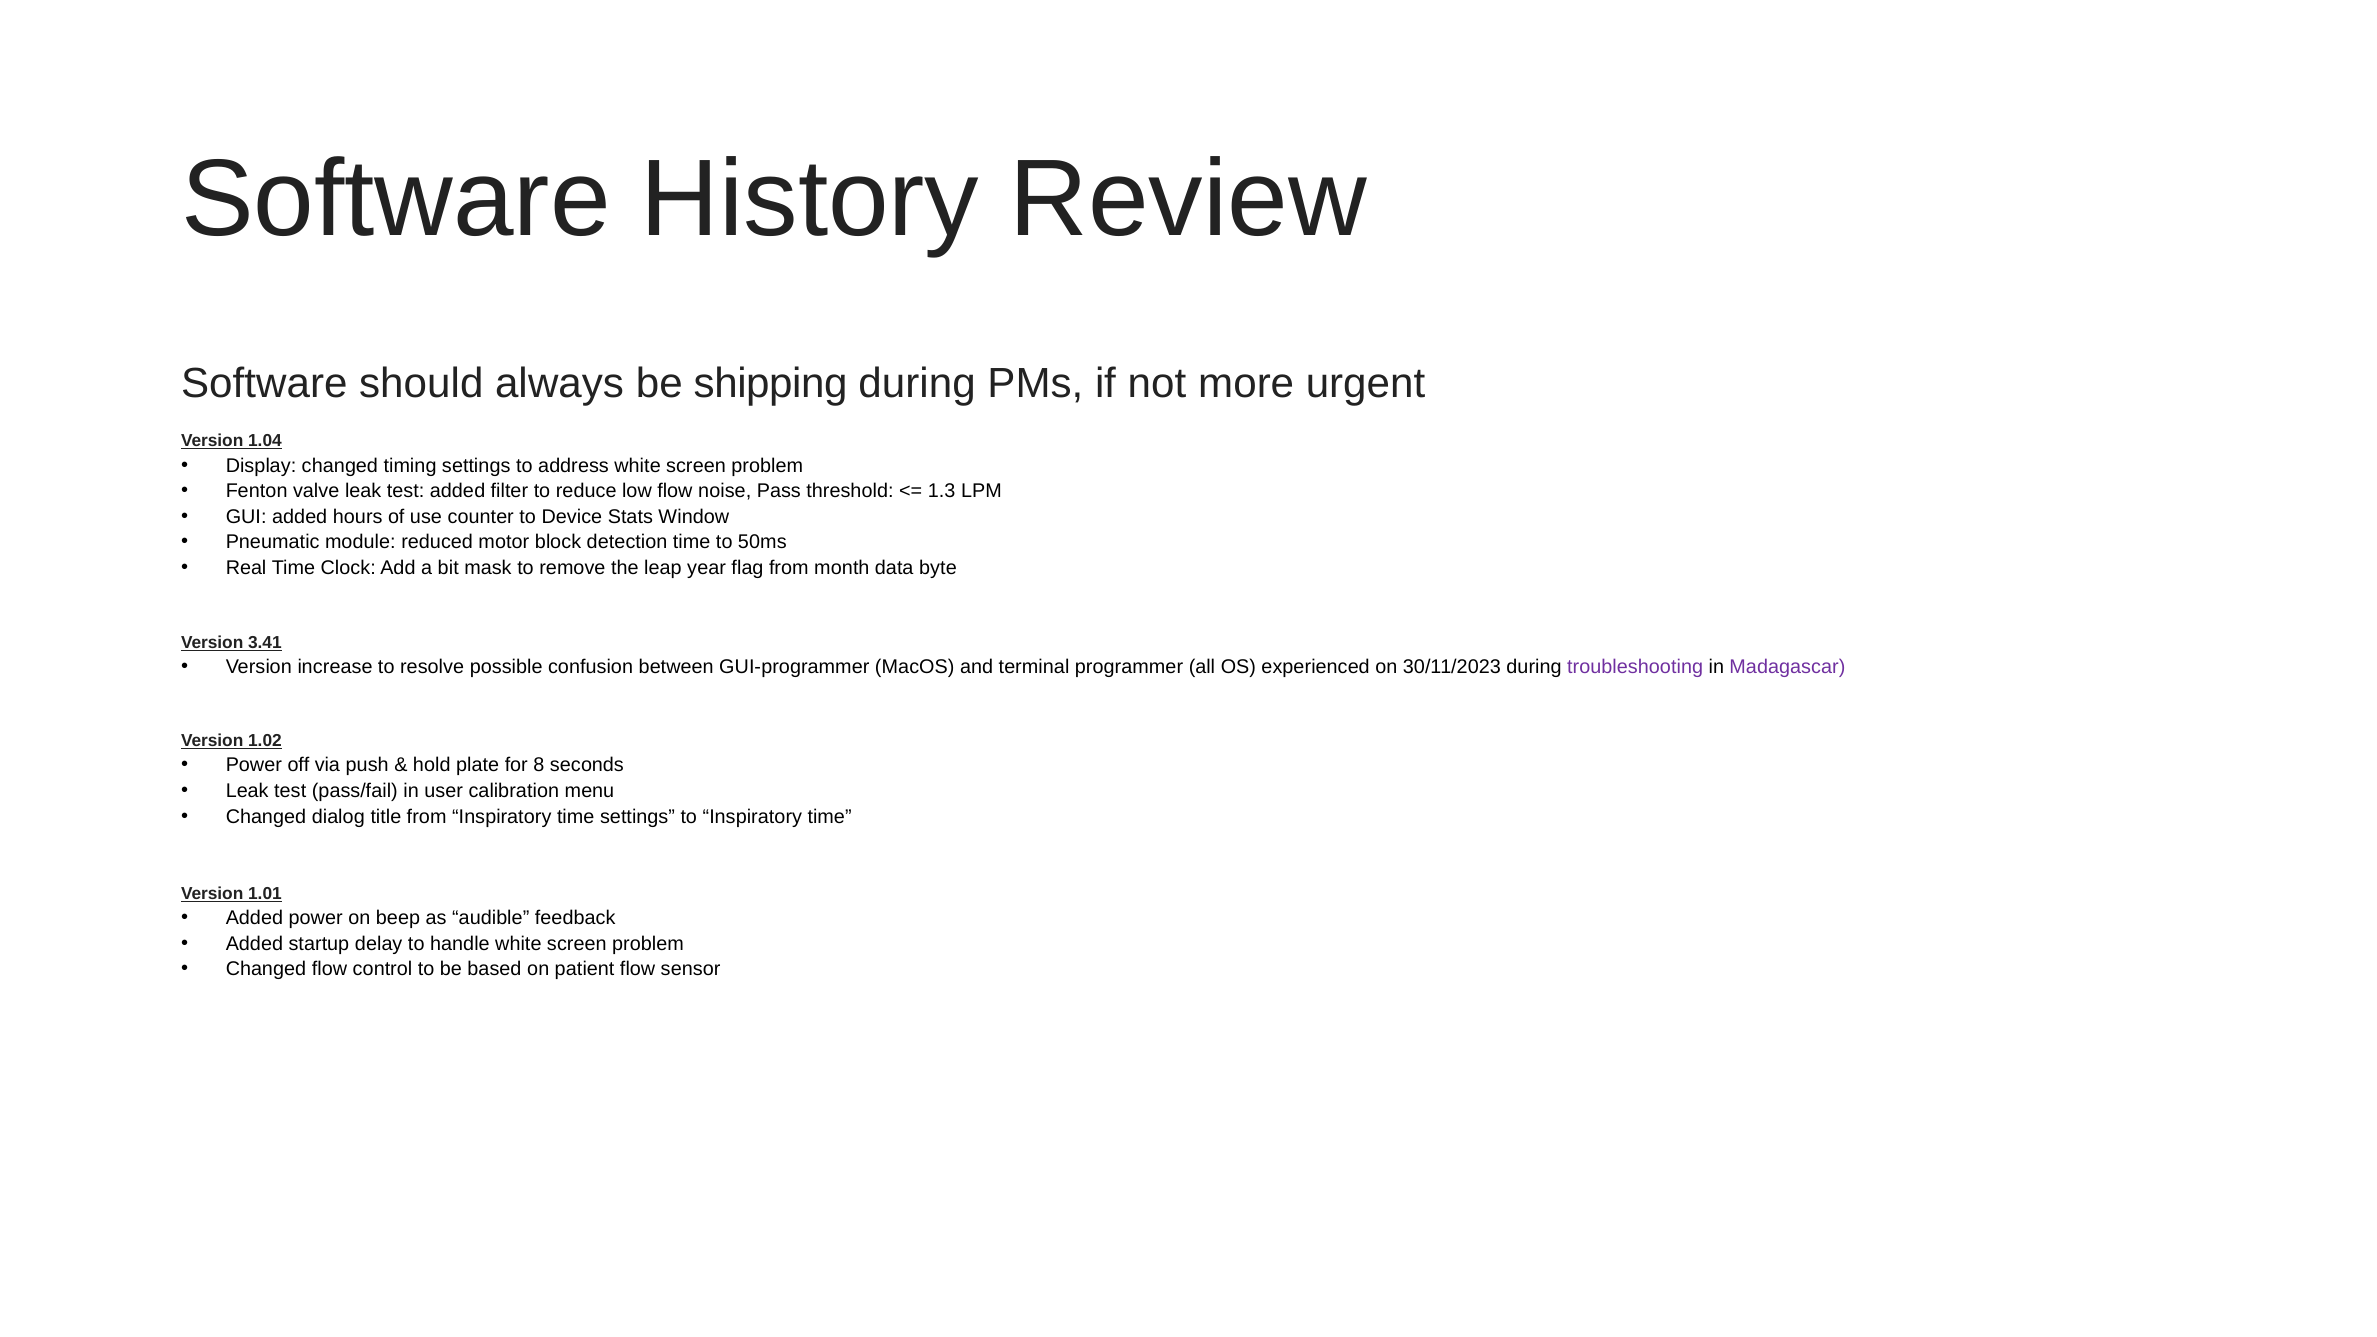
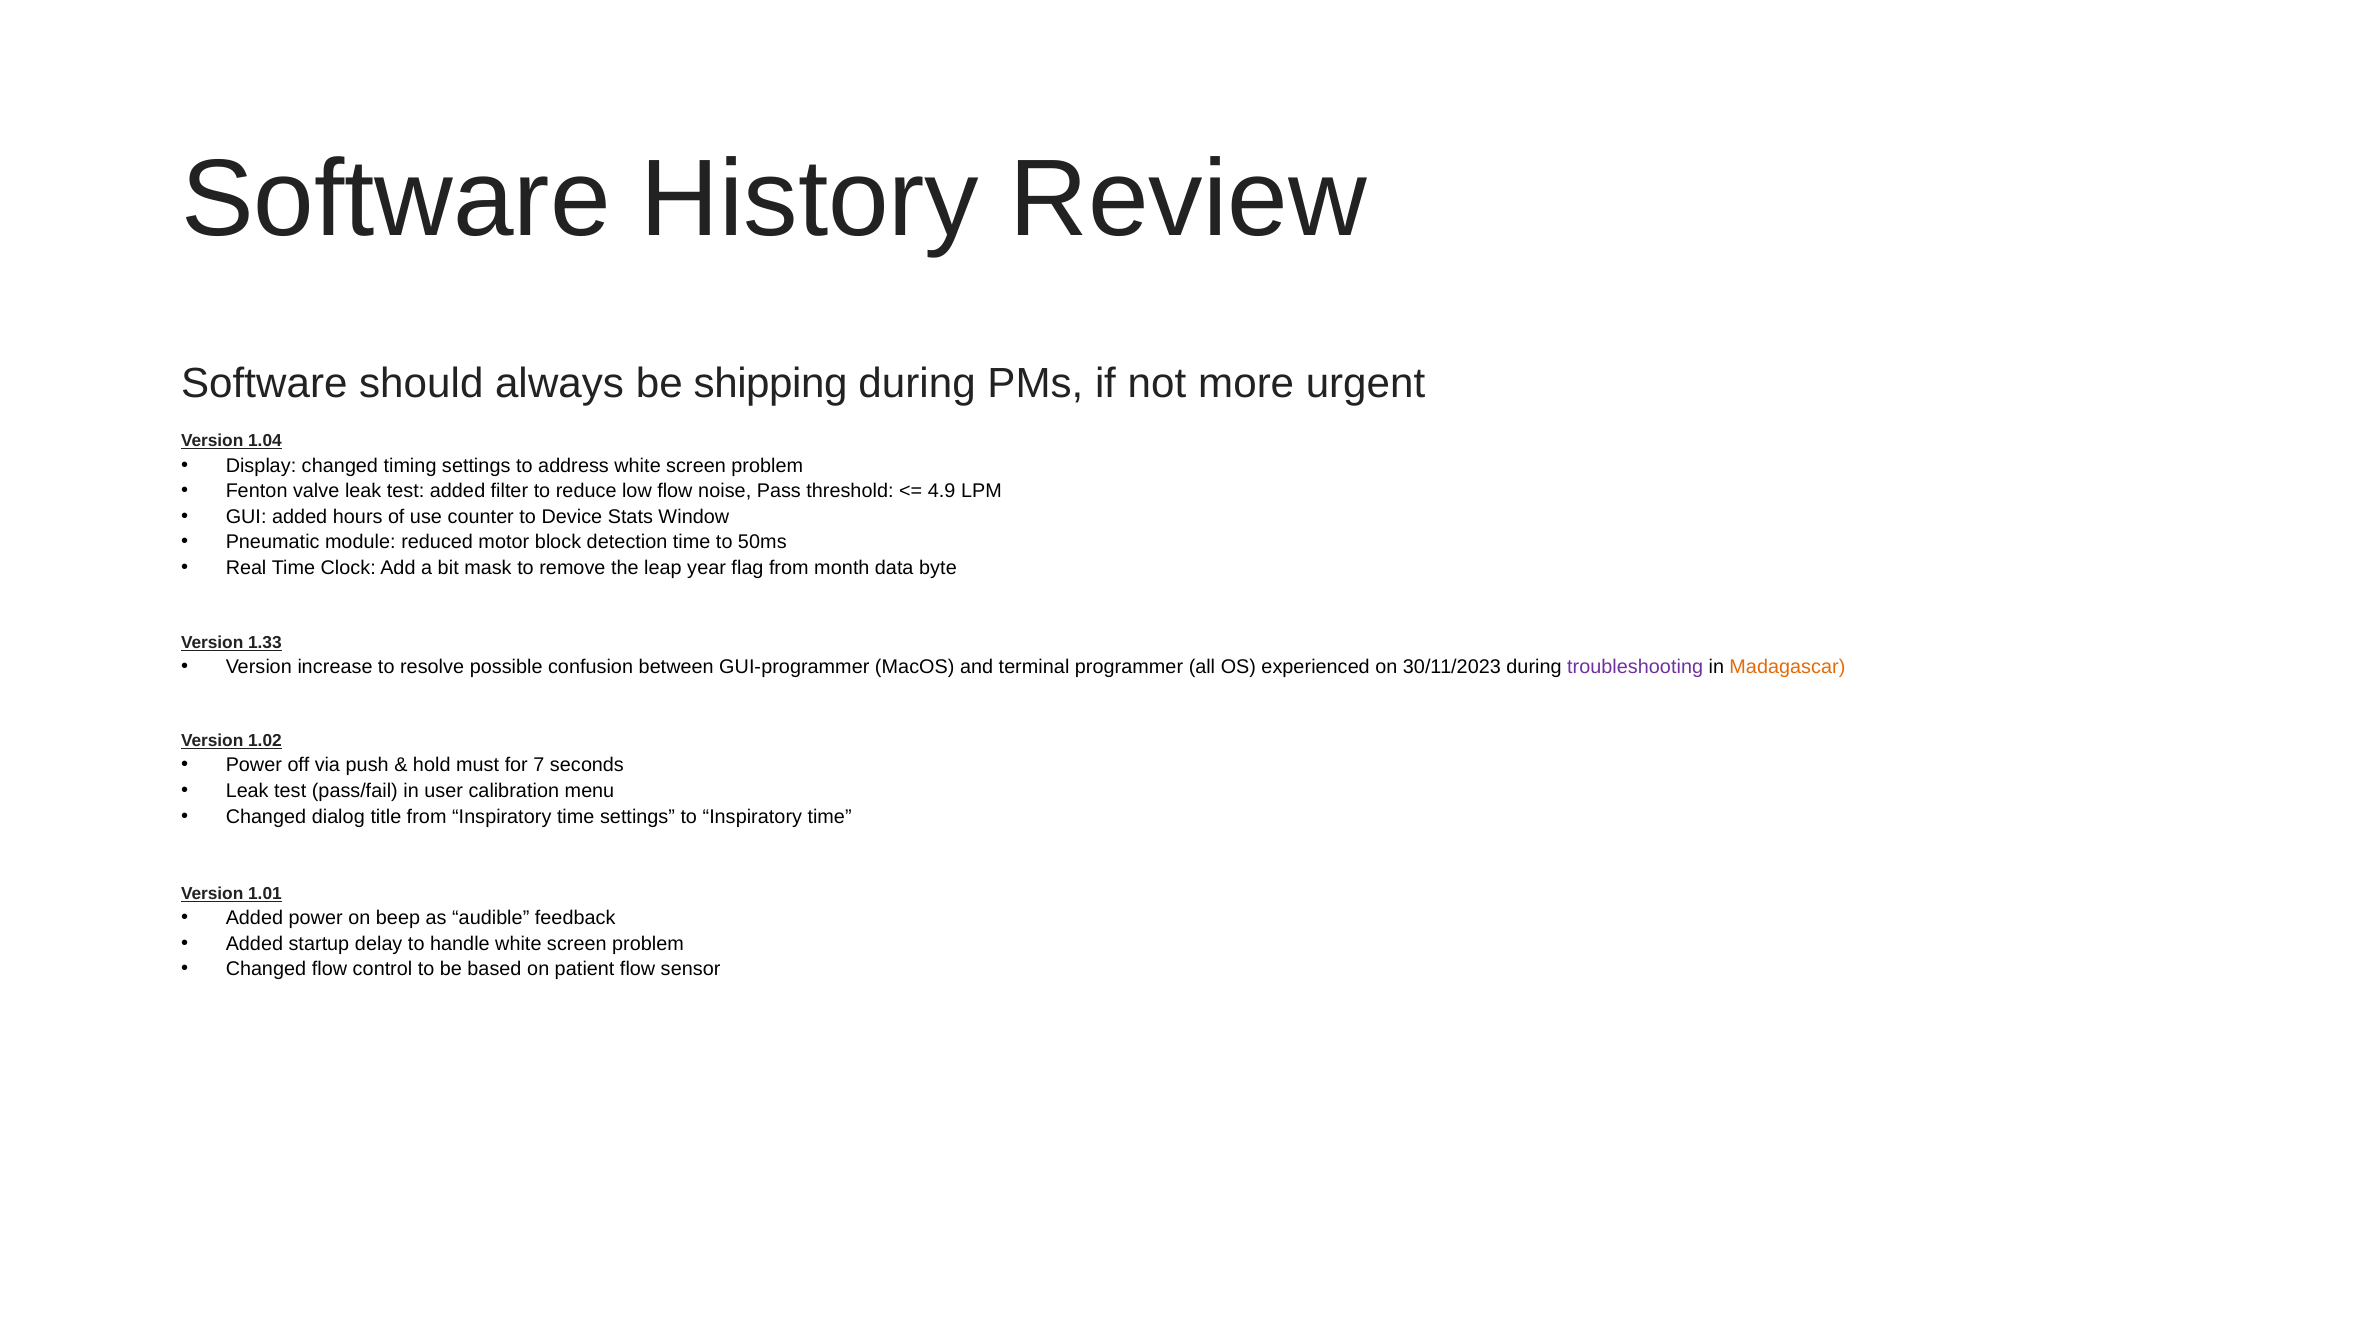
1.3: 1.3 -> 4.9 (942, 491)
3.41: 3.41 -> 1.33 (265, 642)
Madagascar colour: purple -> orange (1787, 667)
plate: plate -> must (478, 765)
8: 8 -> 7 (539, 765)
